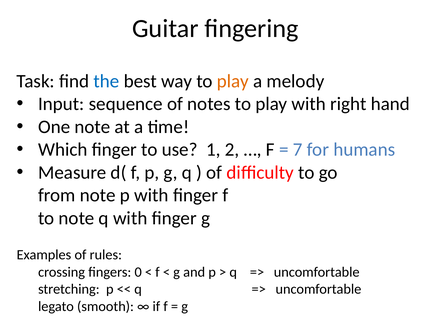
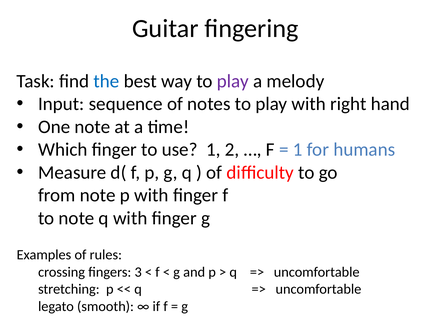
play colour: orange -> purple (233, 81)
7: 7 -> 1 (298, 150)
0: 0 -> 3 (138, 273)
